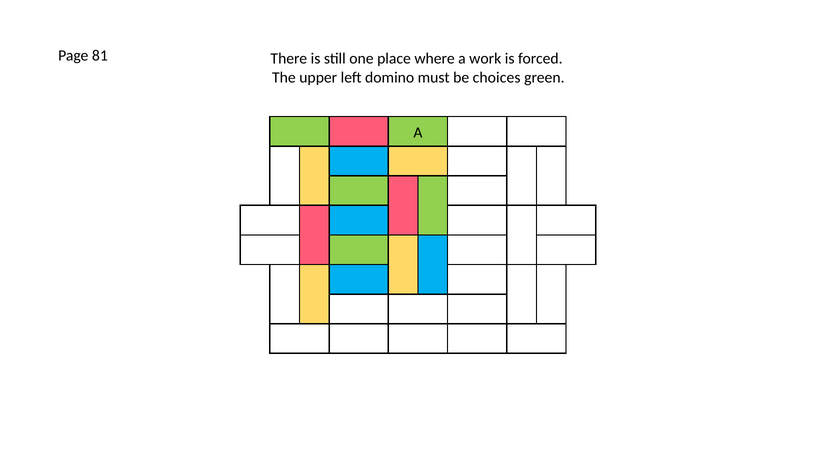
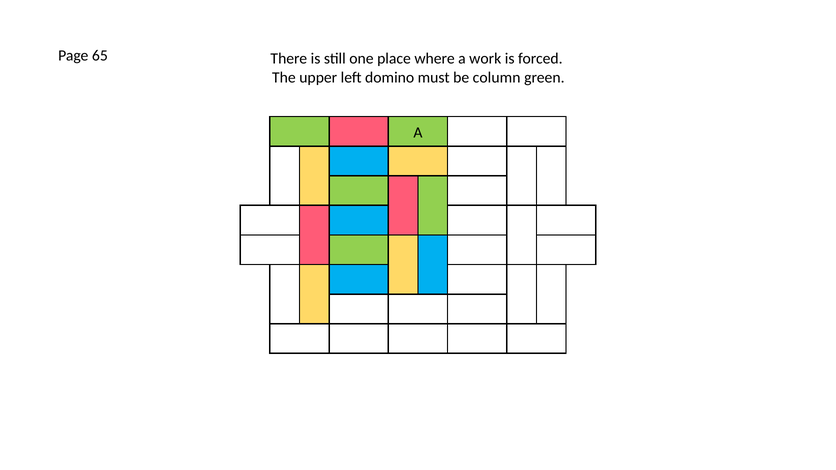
81: 81 -> 65 (100, 56)
choices: choices -> column (497, 77)
